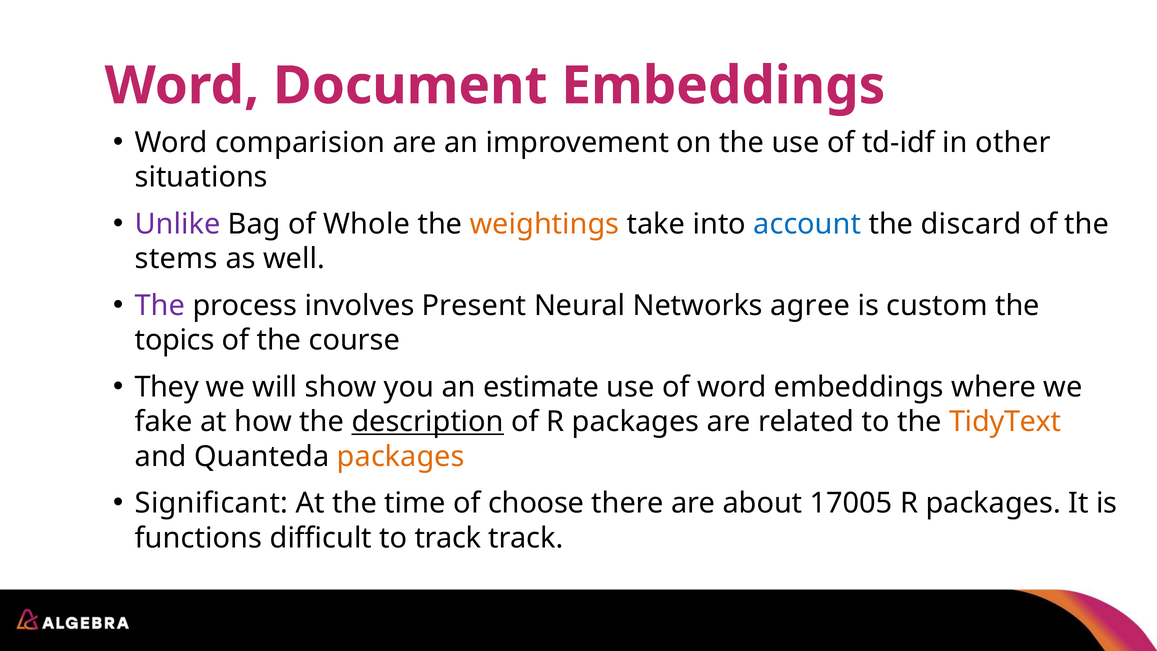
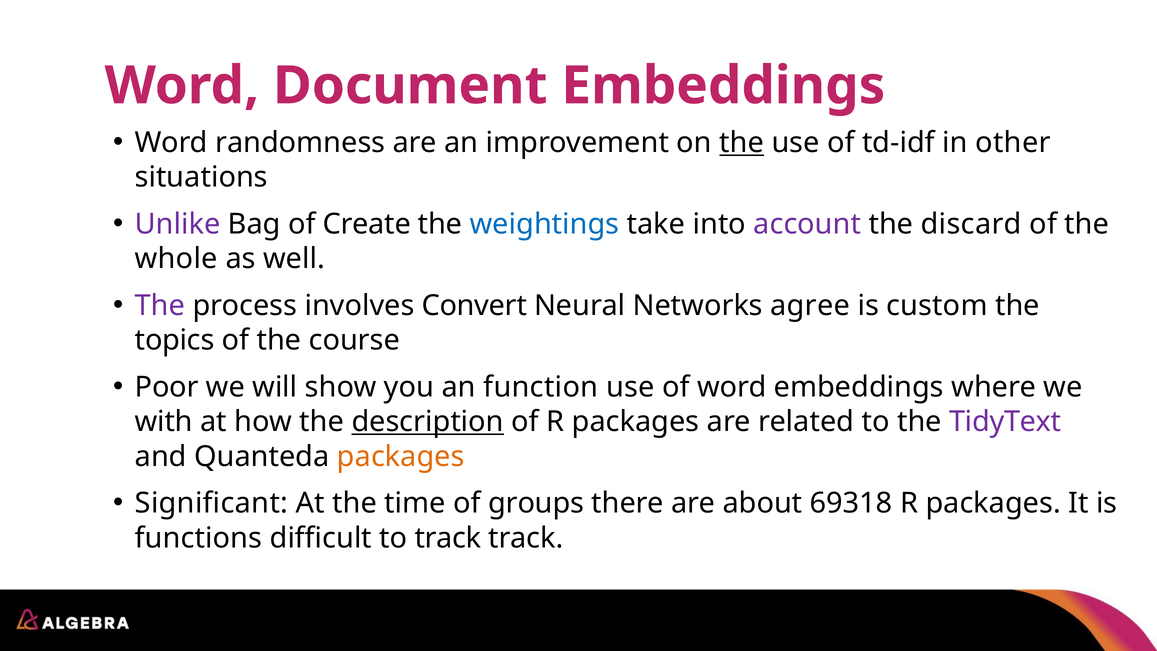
comparision: comparision -> randomness (300, 143)
the underline: none -> present (742, 143)
Whole: Whole -> Create (367, 224)
weightings colour: orange -> blue (545, 224)
account colour: blue -> purple (807, 224)
stems: stems -> whole (176, 259)
Present: Present -> Convert (474, 306)
They: They -> Poor (167, 387)
estimate: estimate -> function (541, 387)
fake: fake -> with (164, 422)
TidyText colour: orange -> purple (1005, 422)
choose: choose -> groups (536, 503)
17005: 17005 -> 69318 (851, 503)
